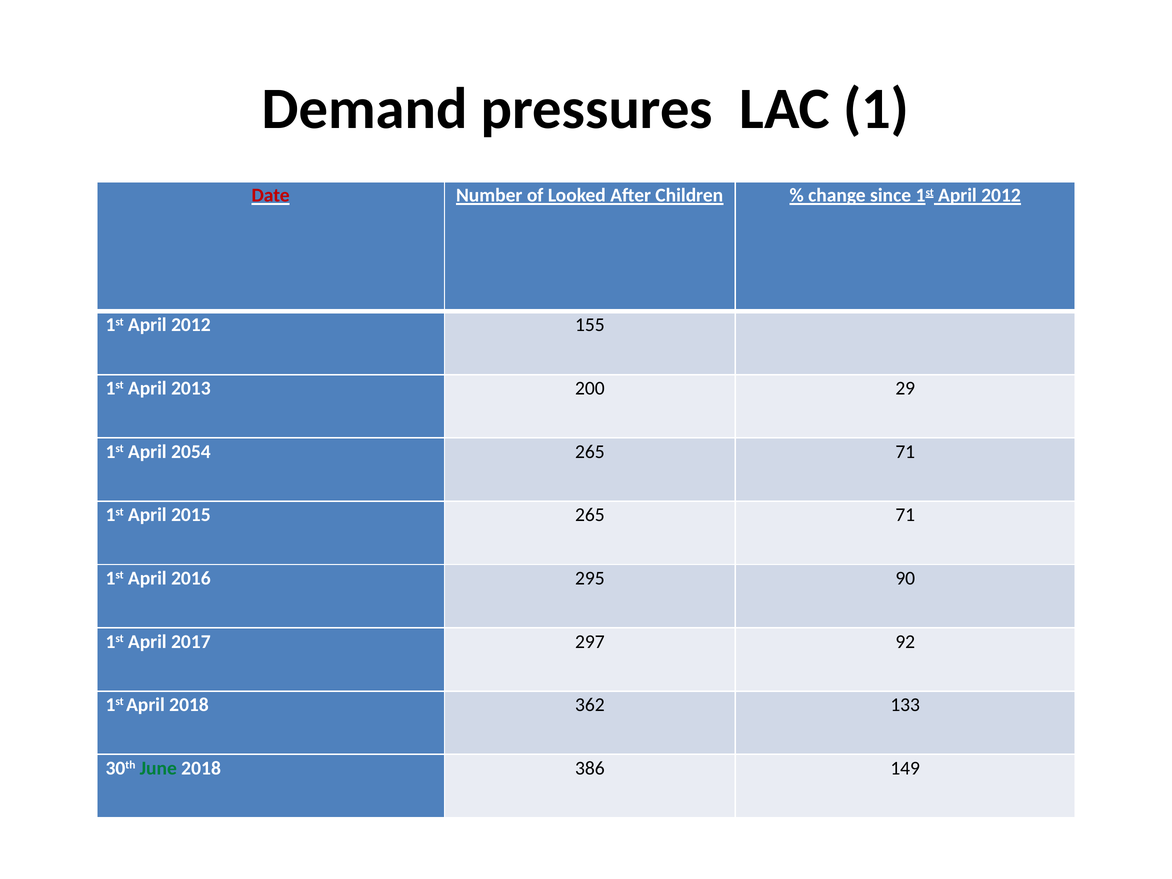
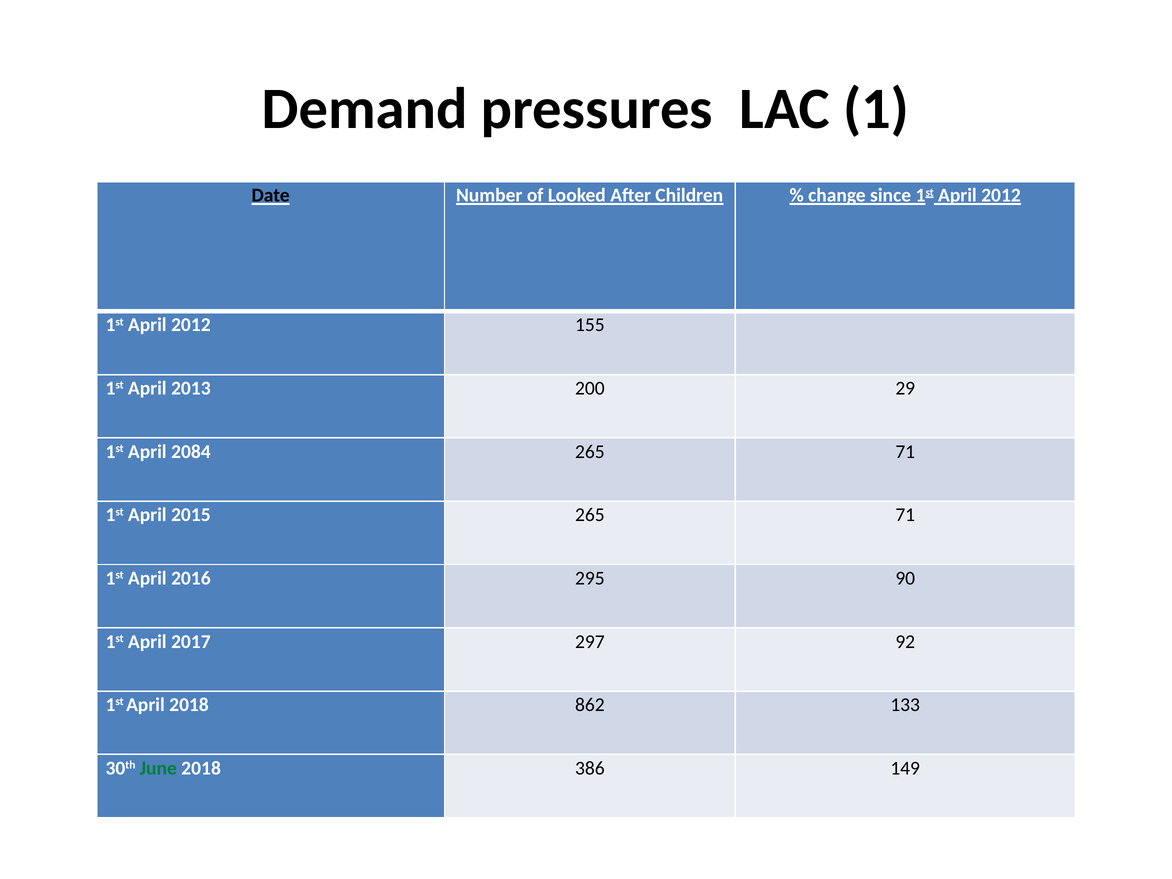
Date colour: red -> black (271, 195)
2054: 2054 -> 2084 (191, 452)
362: 362 -> 862 (590, 705)
